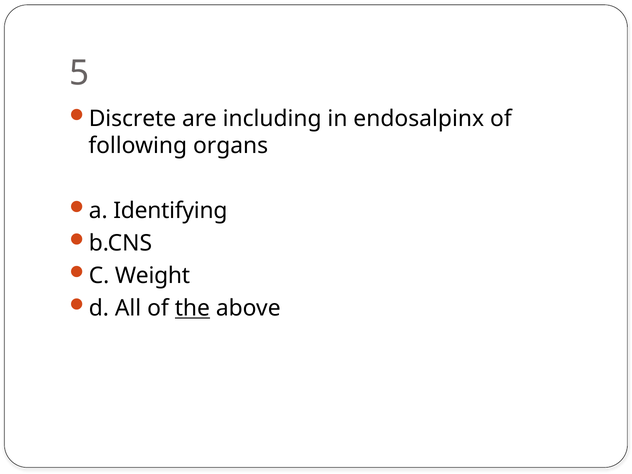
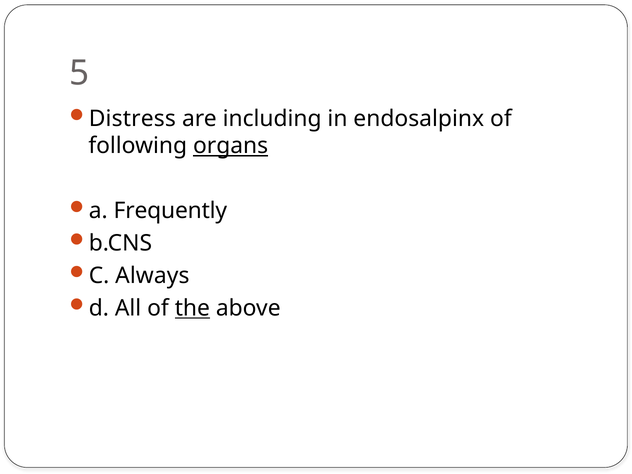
Discrete: Discrete -> Distress (132, 118)
organs underline: none -> present (231, 146)
Identifying: Identifying -> Frequently (170, 211)
Weight: Weight -> Always (152, 276)
